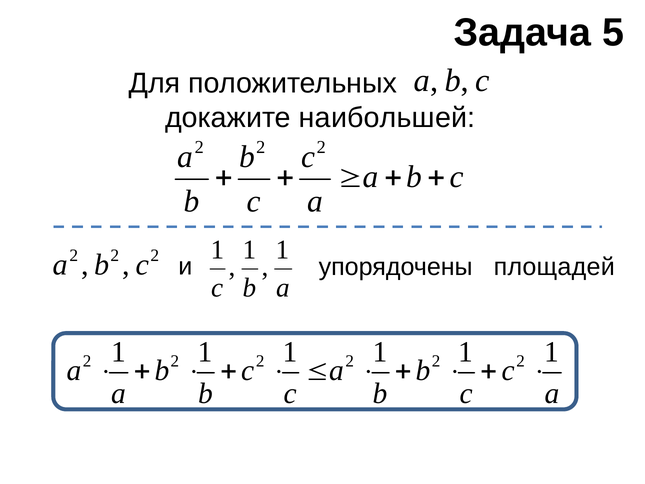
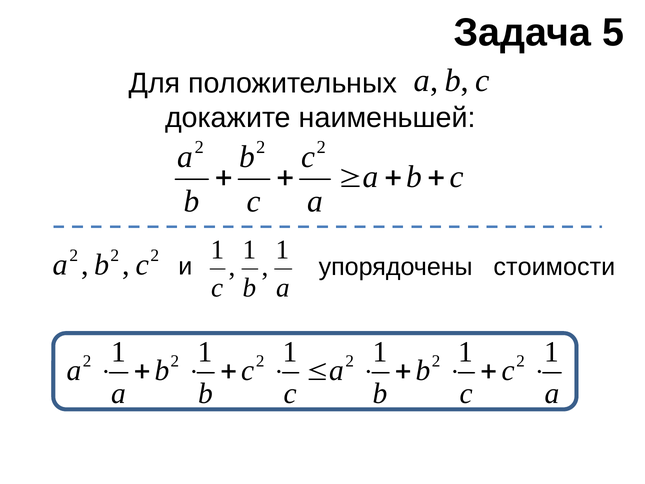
наибольшей: наибольшей -> наименьшей (387, 118)
площадей: площадей -> стоимости (554, 267)
